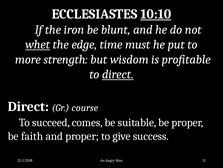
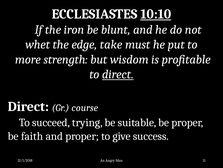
whet underline: present -> none (38, 44)
time: time -> take (111, 44)
comes: comes -> trying (87, 122)
